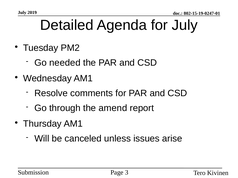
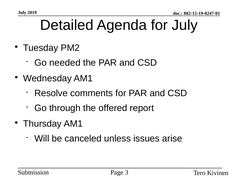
amend: amend -> offered (113, 108)
